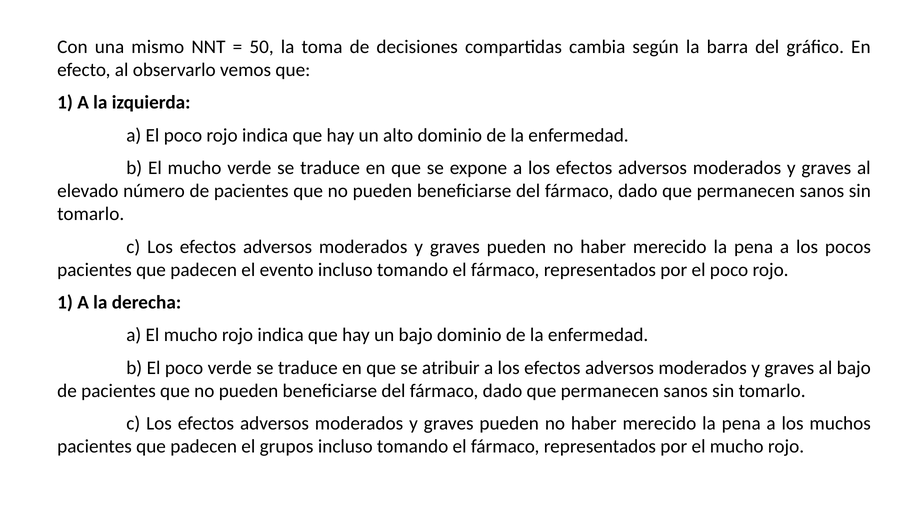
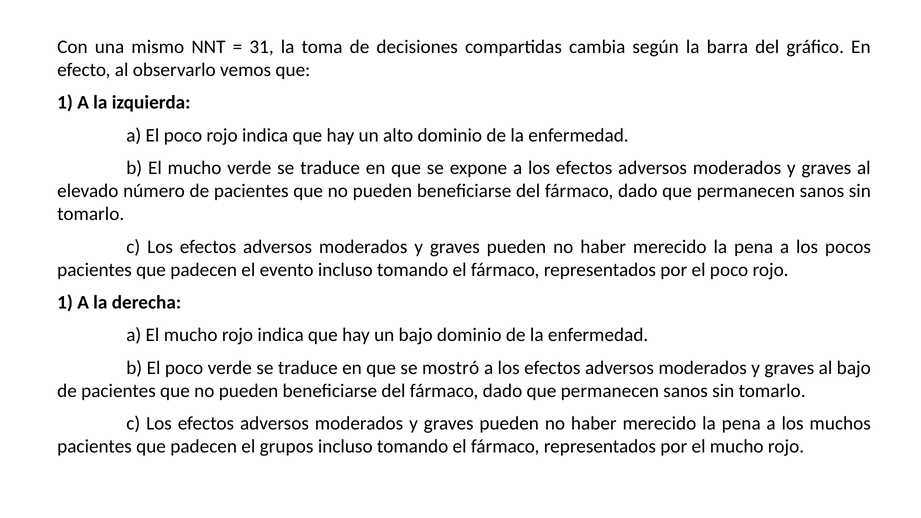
50: 50 -> 31 (262, 47)
atribuir: atribuir -> mostró (451, 368)
